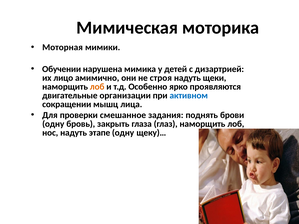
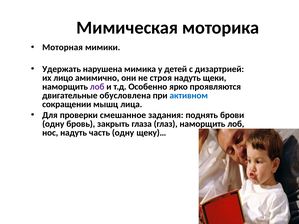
Обучении: Обучении -> Удержать (62, 69)
лоб colour: orange -> purple (97, 87)
организации: организации -> обусловлена (125, 96)
этапе: этапе -> часть (100, 133)
